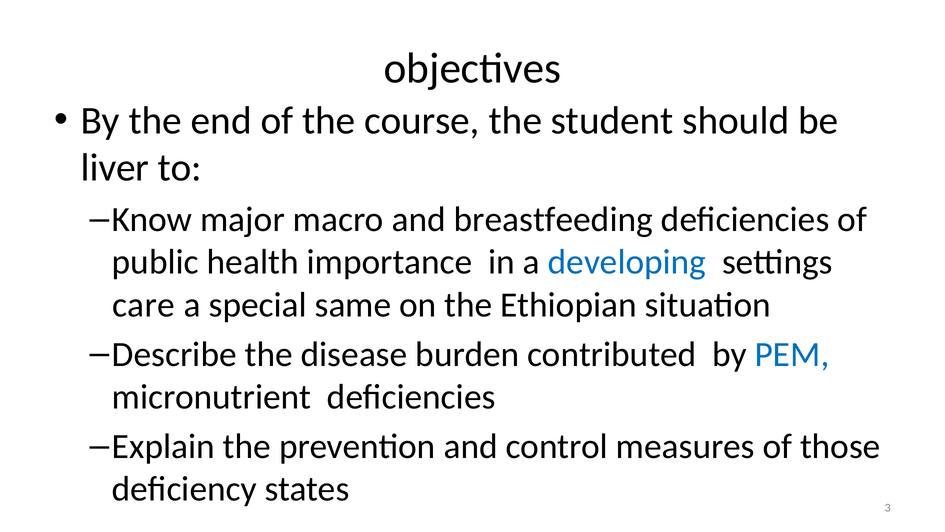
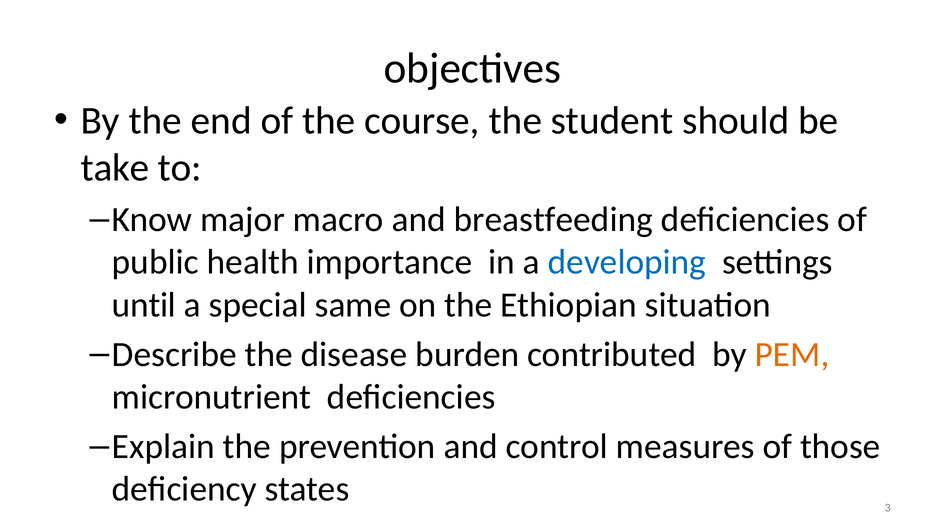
liver: liver -> take (115, 168)
care: care -> until (144, 305)
PEM colour: blue -> orange (792, 354)
